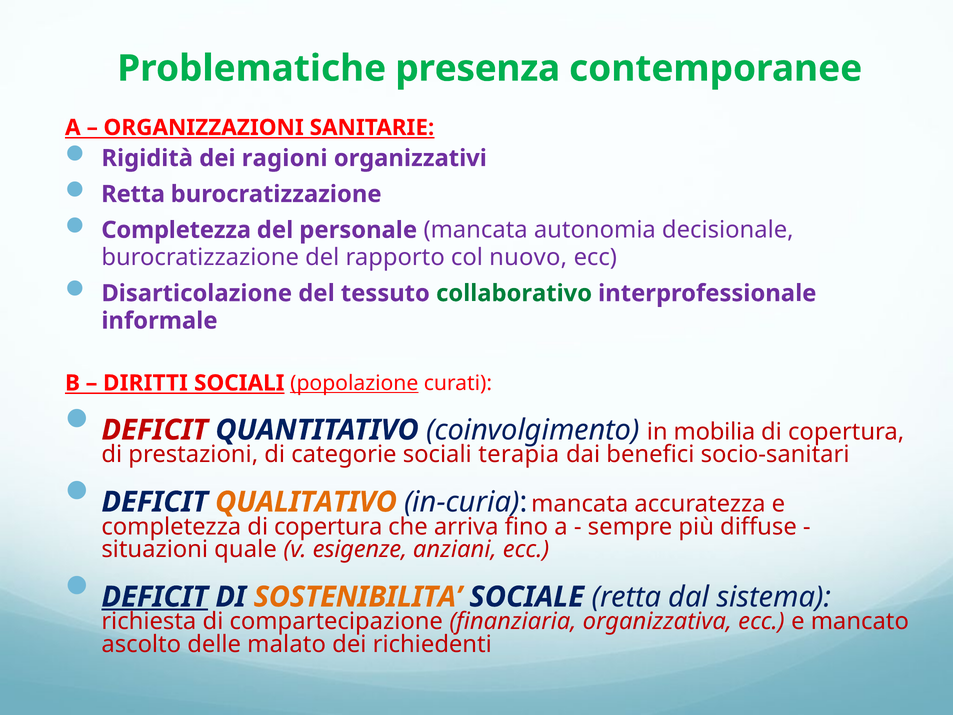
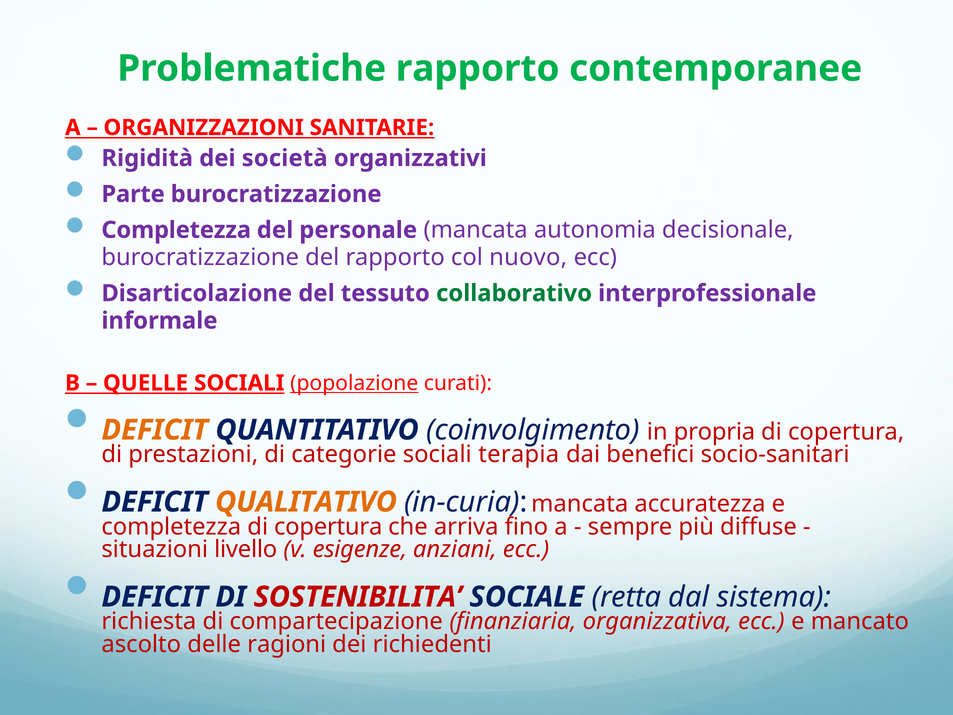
Problematiche presenza: presenza -> rapporto (478, 68)
ragioni: ragioni -> società (285, 158)
Retta: Retta -> Parte (133, 194)
DIRITTI: DIRITTI -> QUELLE (146, 383)
DEFICIT colour: red -> orange (155, 430)
mobilia: mobilia -> propria (714, 432)
quale: quale -> livello (246, 549)
DEFICIT underline: present -> none (155, 597)
SOSTENIBILITA colour: orange -> red (358, 597)
malato: malato -> ragioni (287, 644)
